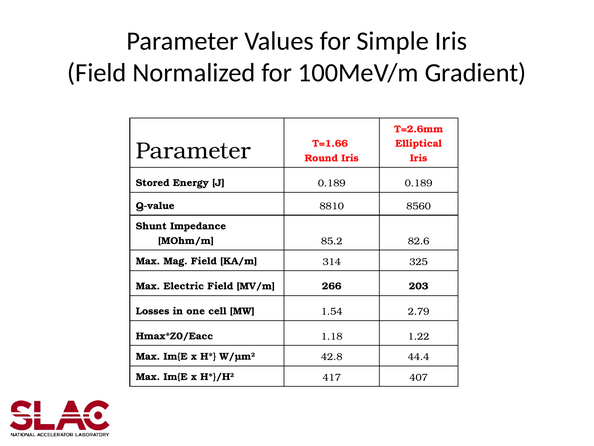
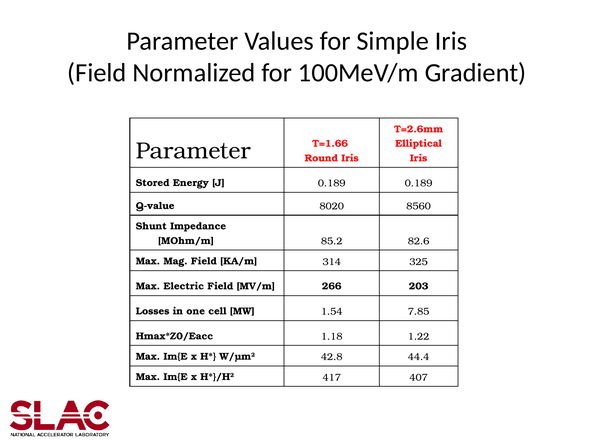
8810: 8810 -> 8020 (332, 206)
2.79: 2.79 -> 7.85 (419, 311)
